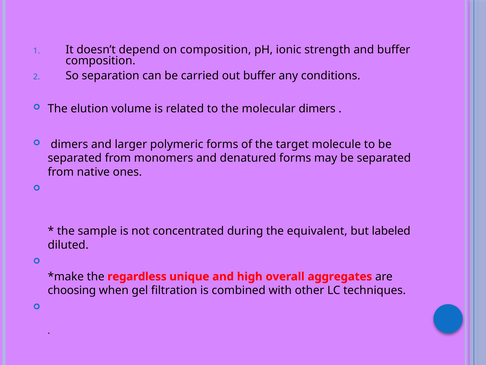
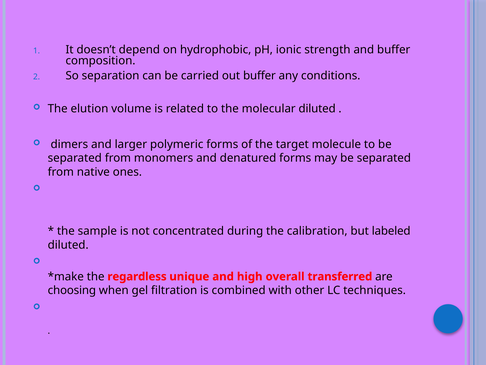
on composition: composition -> hydrophobic (216, 50)
molecular dimers: dimers -> diluted (317, 108)
equivalent: equivalent -> calibration (317, 231)
aggregates: aggregates -> transferred (340, 276)
